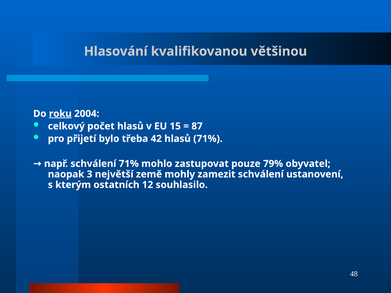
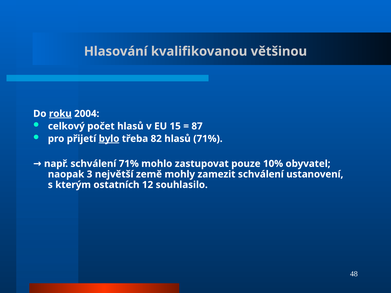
bylo underline: none -> present (109, 139)
42: 42 -> 82 (156, 139)
79%: 79% -> 10% (273, 164)
